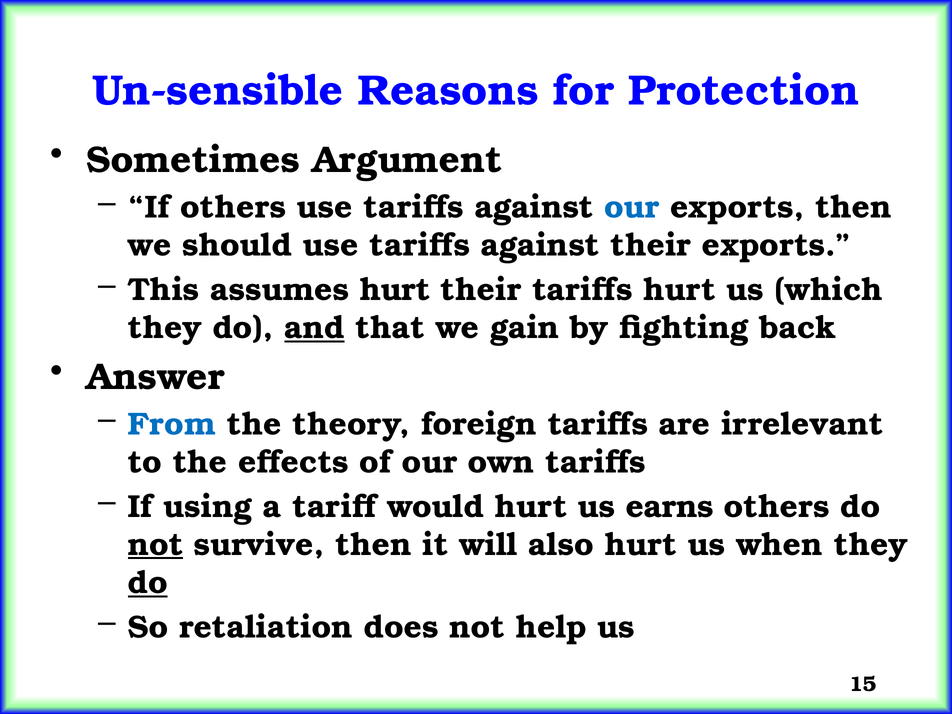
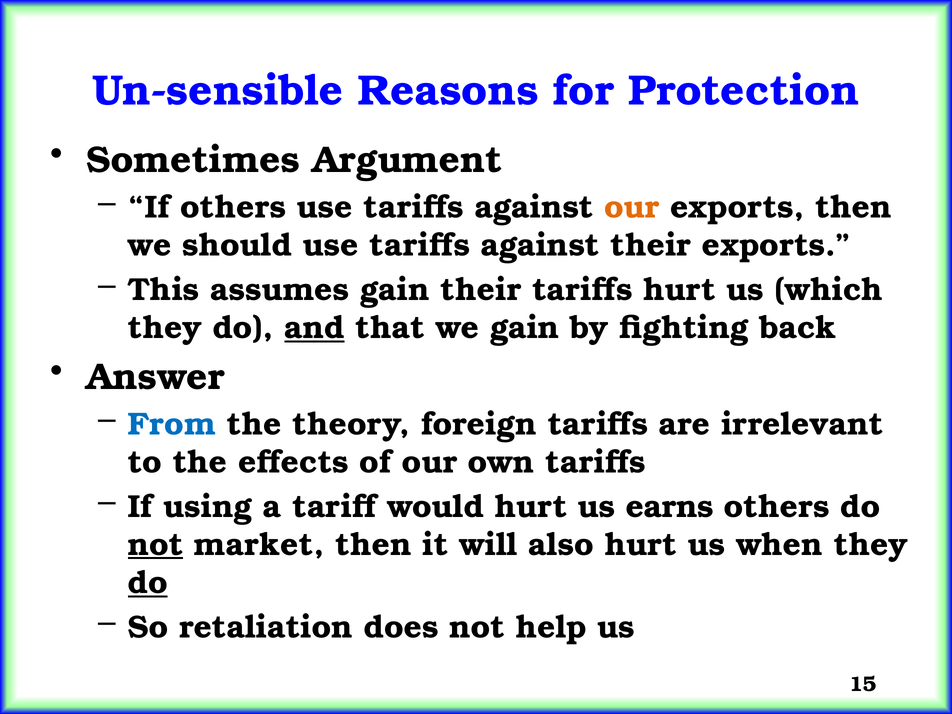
our colour: blue -> orange (632, 207)
assumes hurt: hurt -> gain (395, 290)
survive: survive -> market (259, 545)
